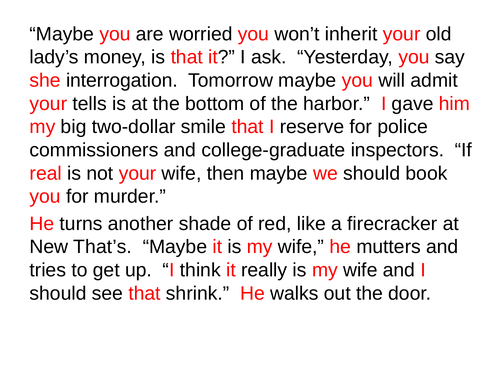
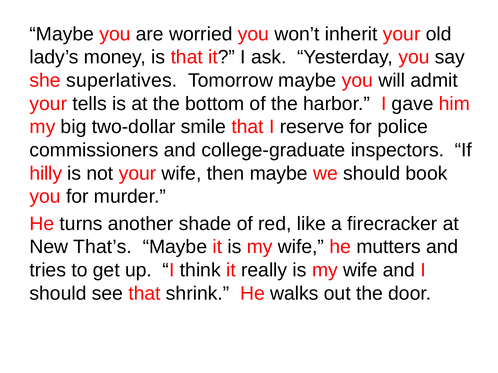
interrogation: interrogation -> superlatives (122, 81)
real: real -> hilly (46, 174)
